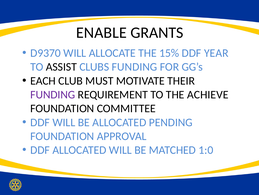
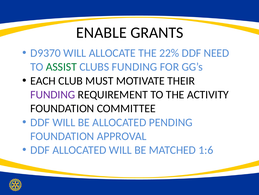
15%: 15% -> 22% (169, 53)
YEAR: YEAR -> NEED (216, 53)
ASSIST colour: black -> green (61, 67)
ACHIEVE: ACHIEVE -> ACTIVITY (208, 94)
1:0: 1:0 -> 1:6 (206, 150)
